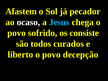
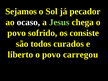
Afastem: Afastem -> Sejamos (21, 11)
Jesus colour: light blue -> light green (59, 22)
decepção: decepção -> carregou (81, 55)
